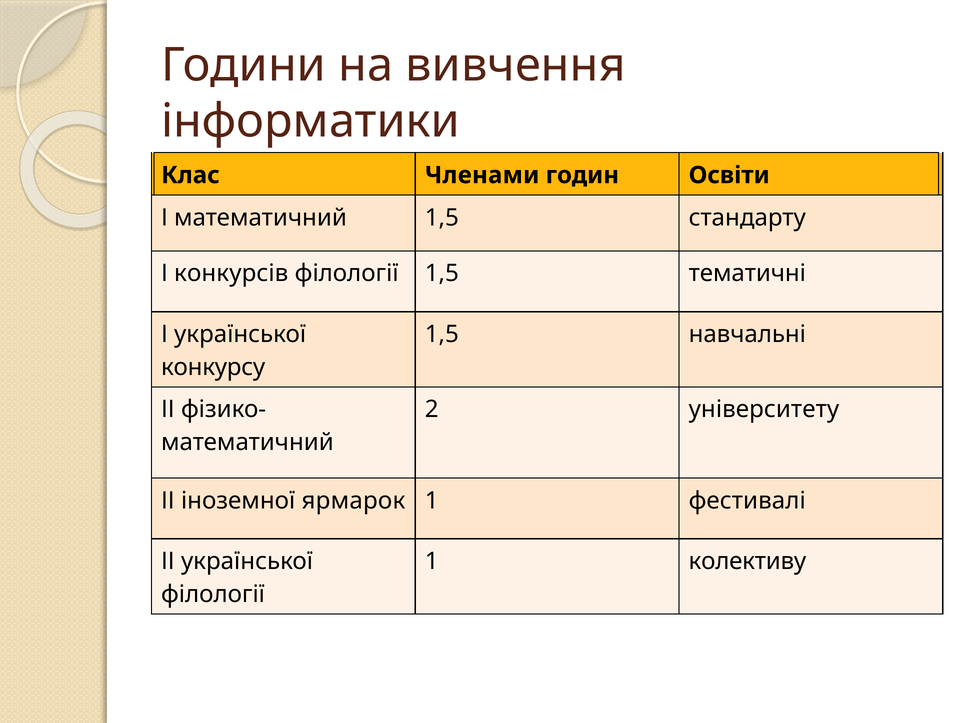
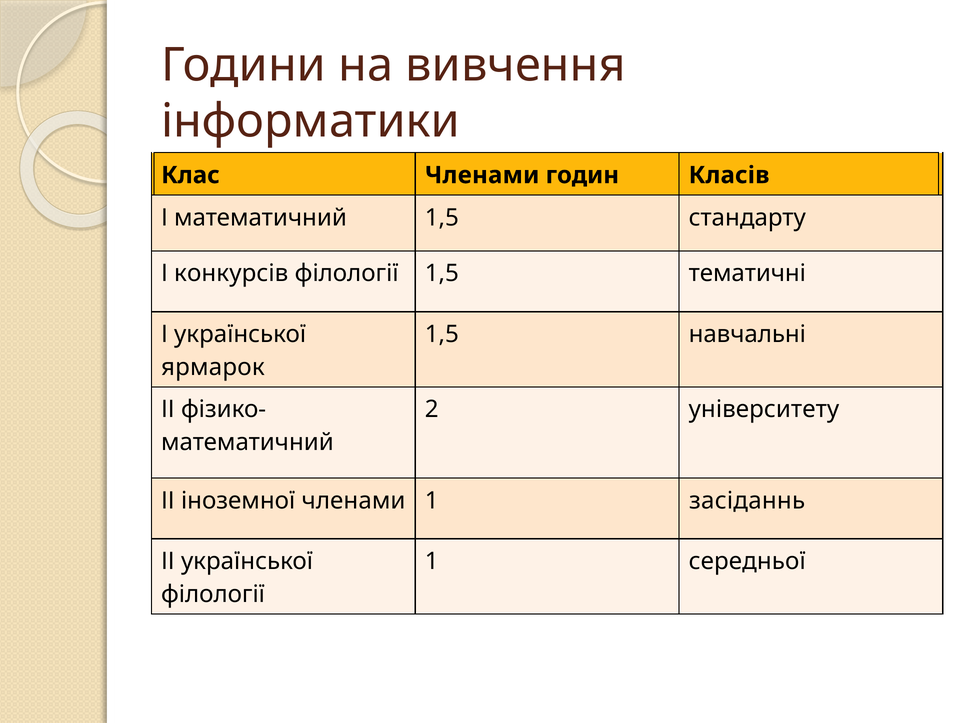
Освіти: Освіти -> Класів (729, 175)
конкурсу: конкурсу -> ярмарок (213, 367)
іноземної ярмарок: ярмарок -> членами (354, 501)
фестивалі: фестивалі -> засіданнь (747, 501)
колективу: колективу -> середньої (747, 562)
